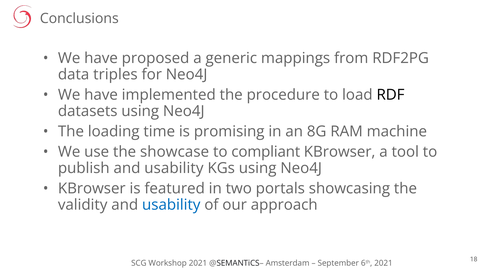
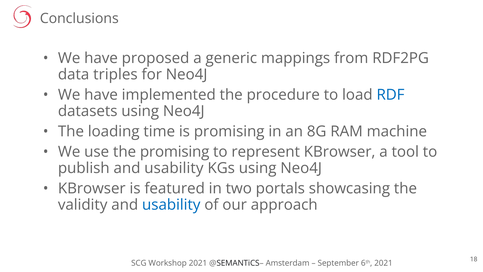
RDF colour: black -> blue (391, 95)
the showcase: showcase -> promising (175, 152)
compliant: compliant -> represent (266, 152)
